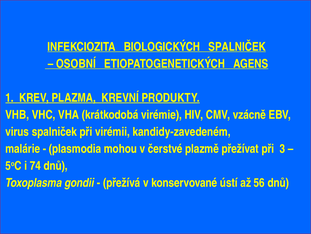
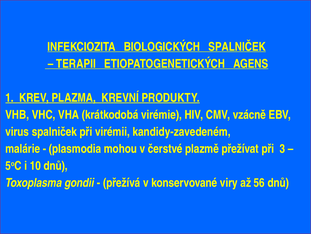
OSOBNÍ: OSOBNÍ -> TERAPII (76, 64)
74: 74 -> 10 (35, 165)
ústí: ústí -> viry (229, 182)
